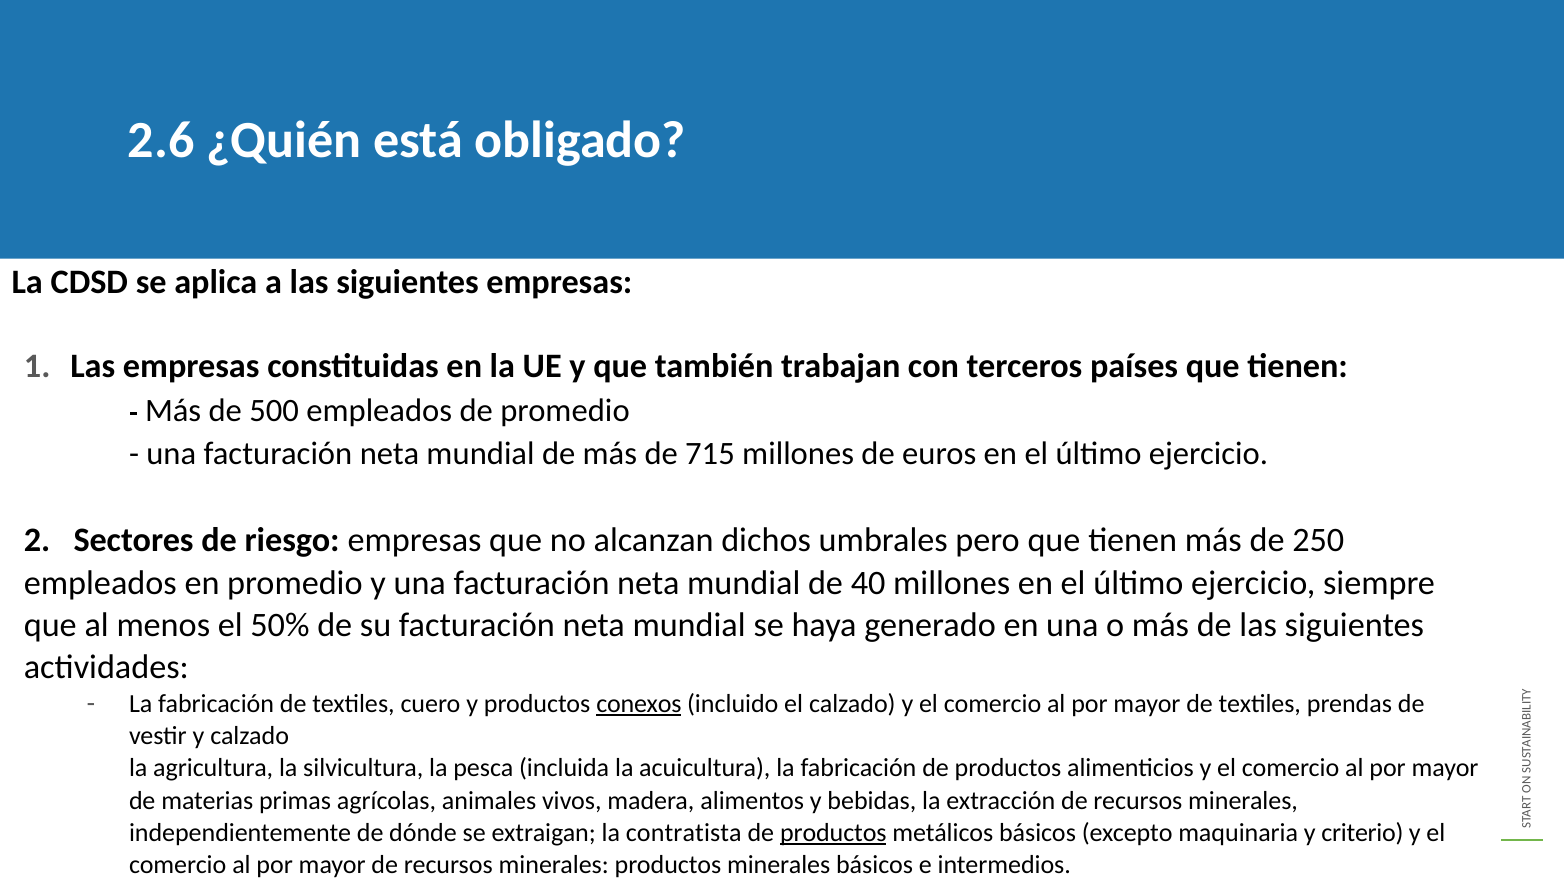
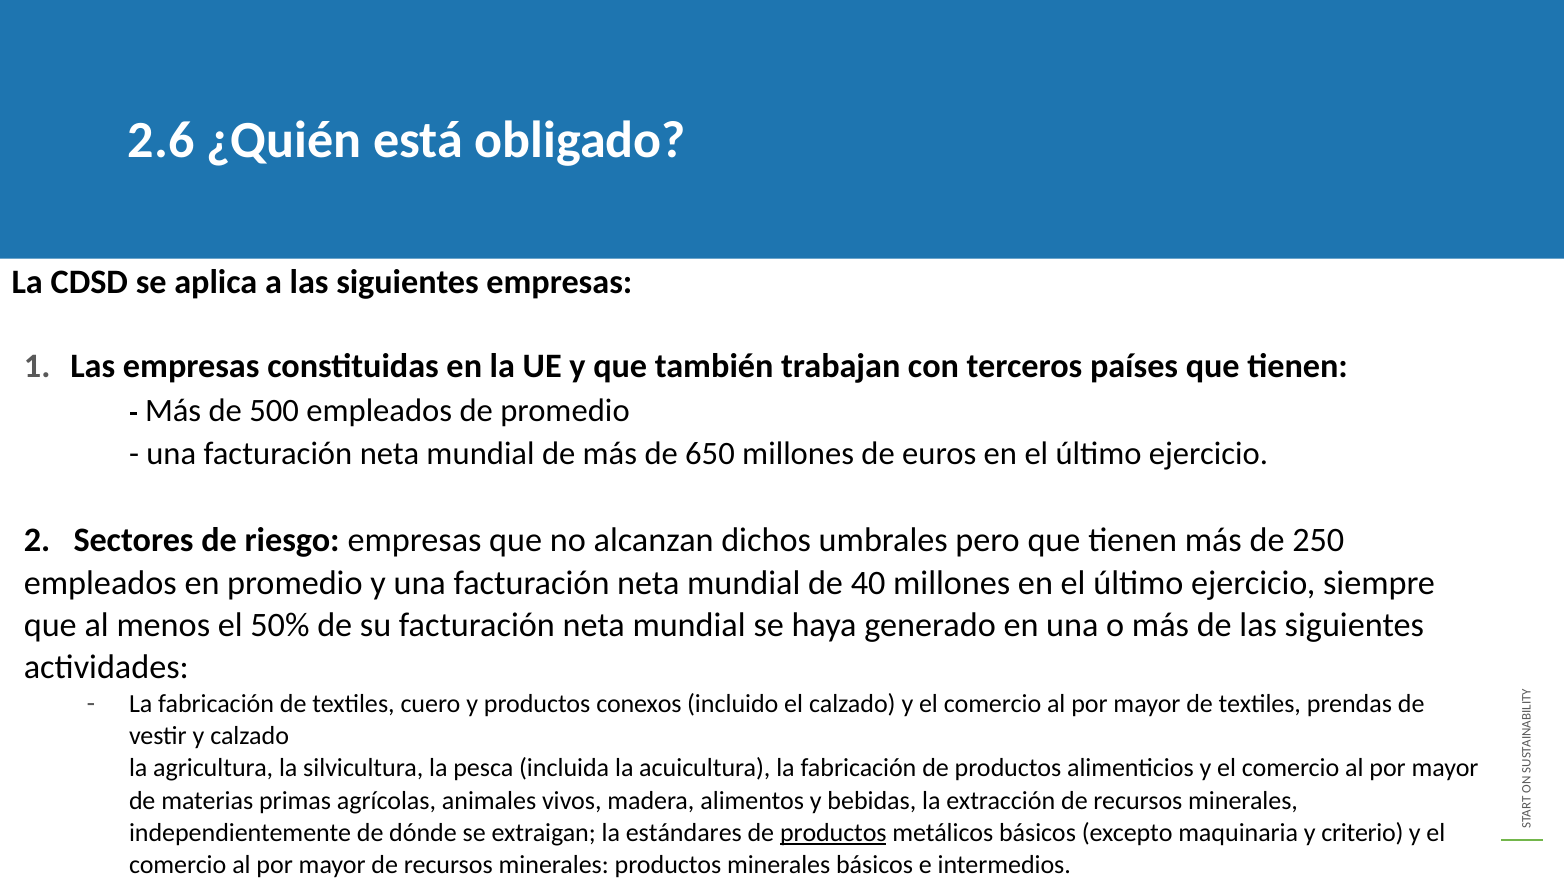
715: 715 -> 650 (710, 454)
conexos underline: present -> none (639, 704)
contratista: contratista -> estándares (684, 833)
